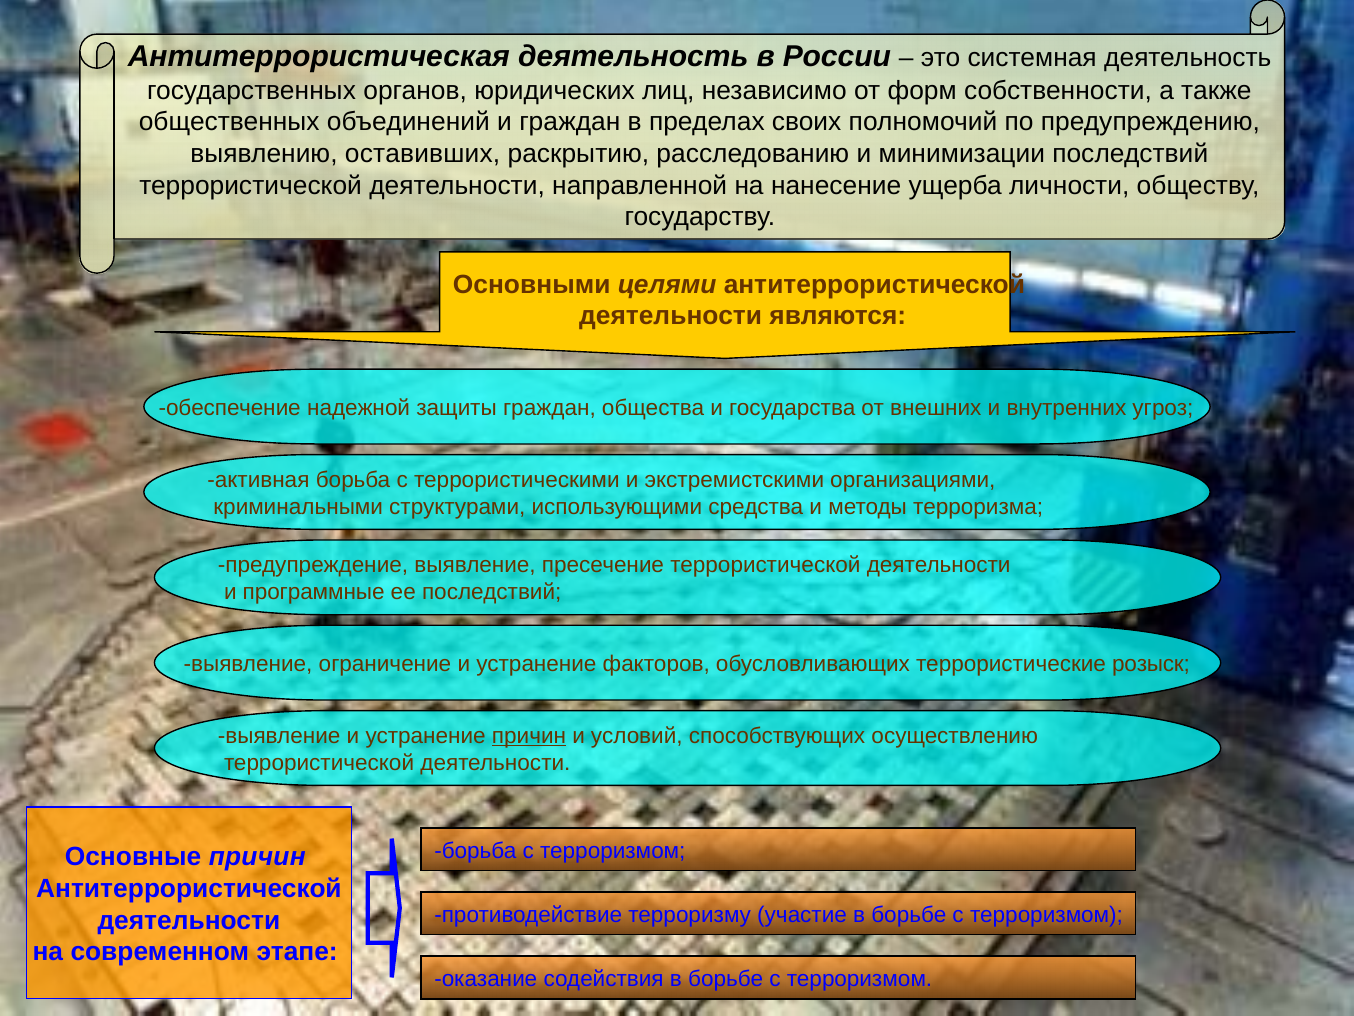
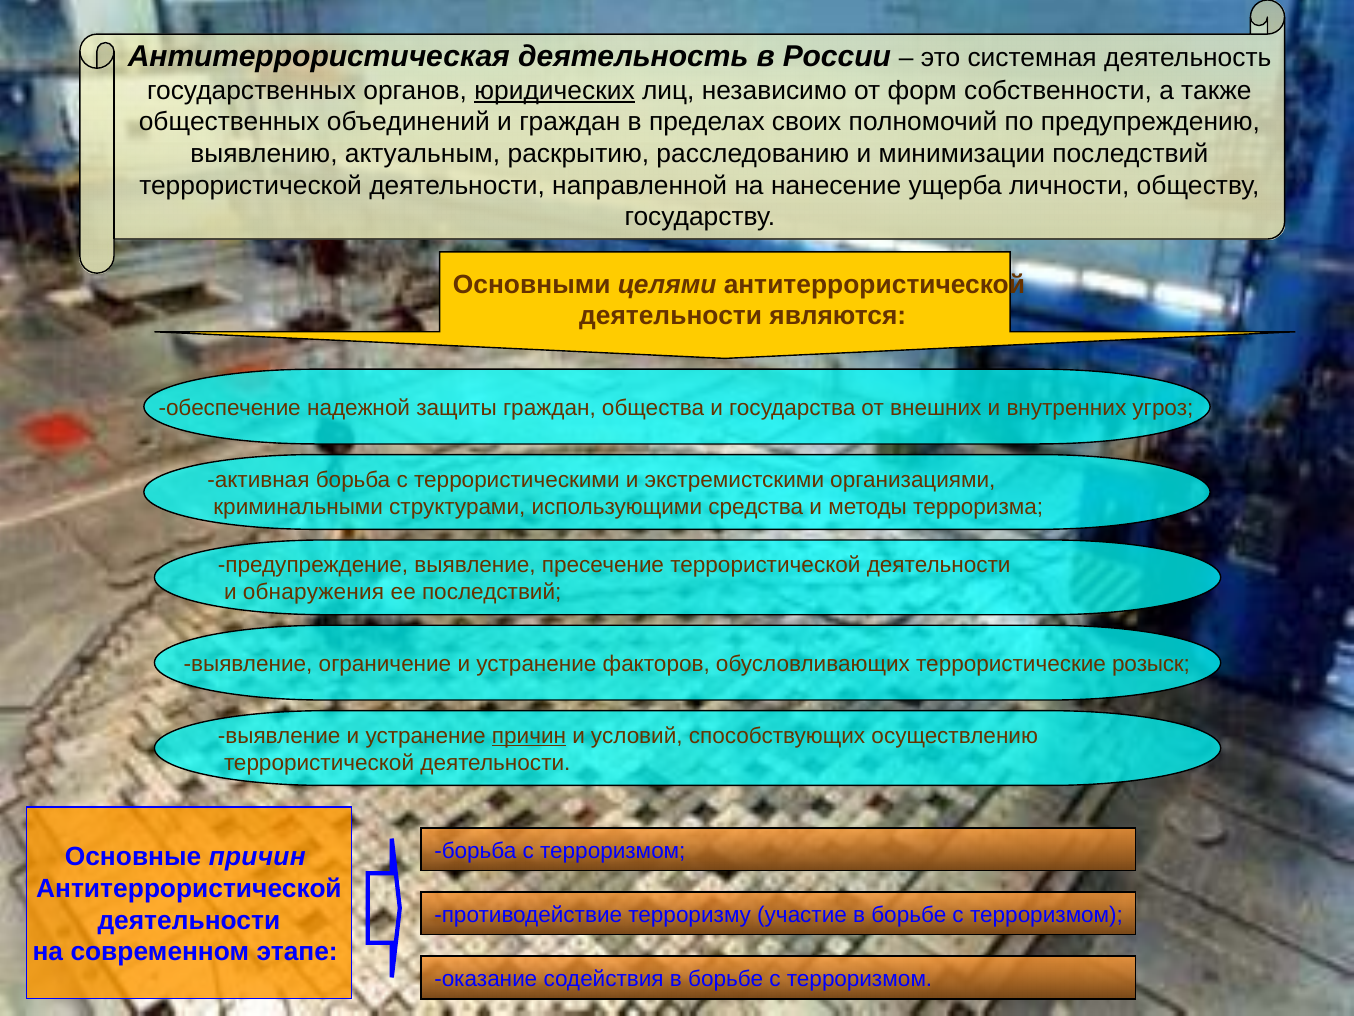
юридических underline: none -> present (555, 91)
оставивших: оставивших -> актуальным (423, 154)
программные: программные -> обнаружения (313, 592)
